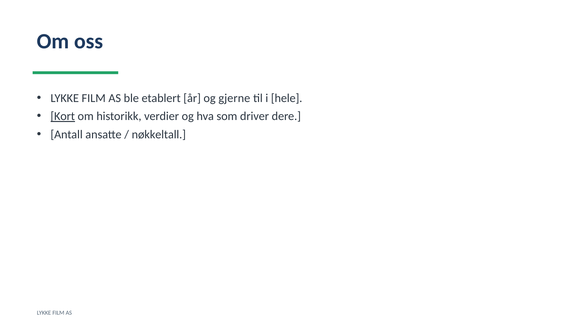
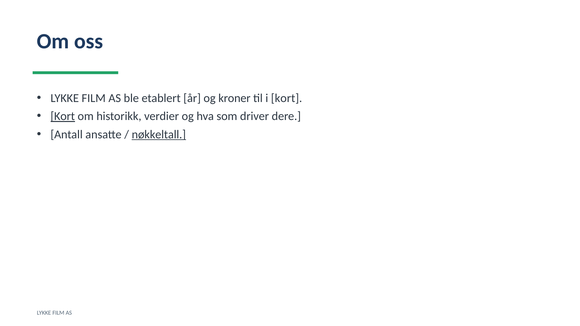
gjerne: gjerne -> kroner (234, 98)
i hele: hele -> kort (287, 98)
nøkkeltall underline: none -> present (159, 135)
